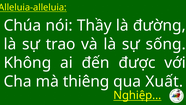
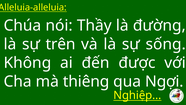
trao: trao -> trên (61, 44)
Xuất: Xuất -> Ngợi (164, 81)
